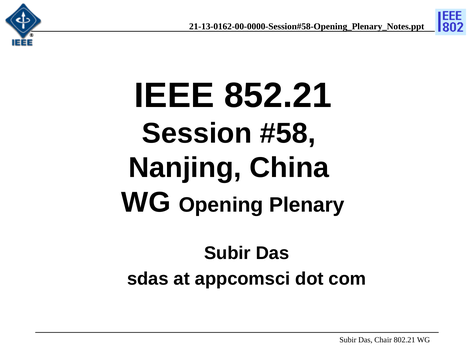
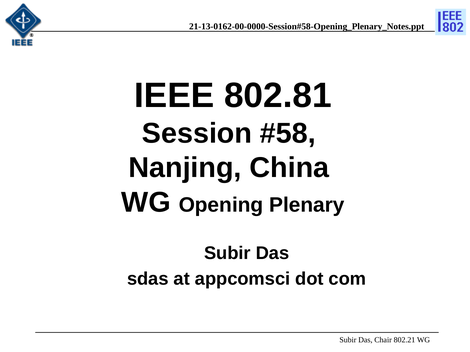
852.21: 852.21 -> 802.81 (278, 96)
